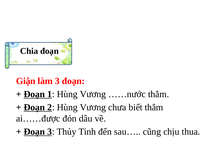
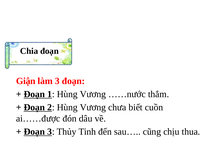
biết thẳm: thẳm -> cuồn (154, 107)
